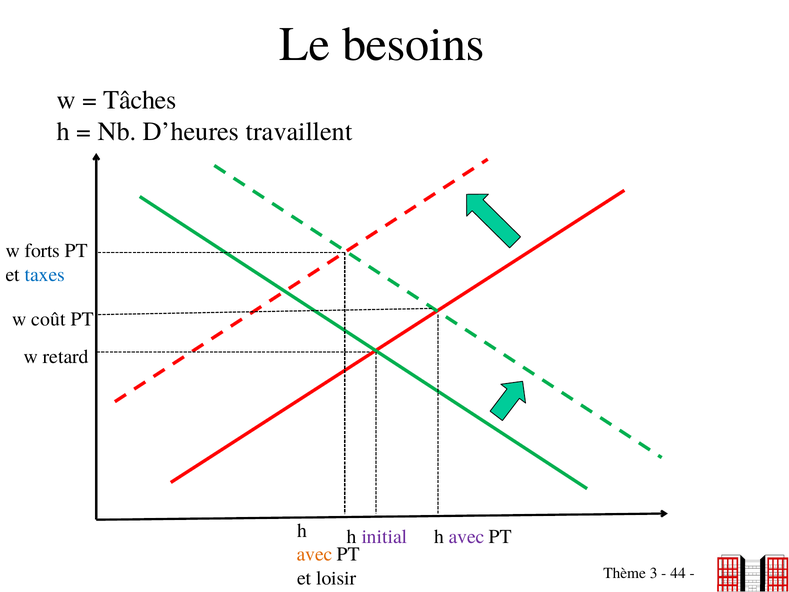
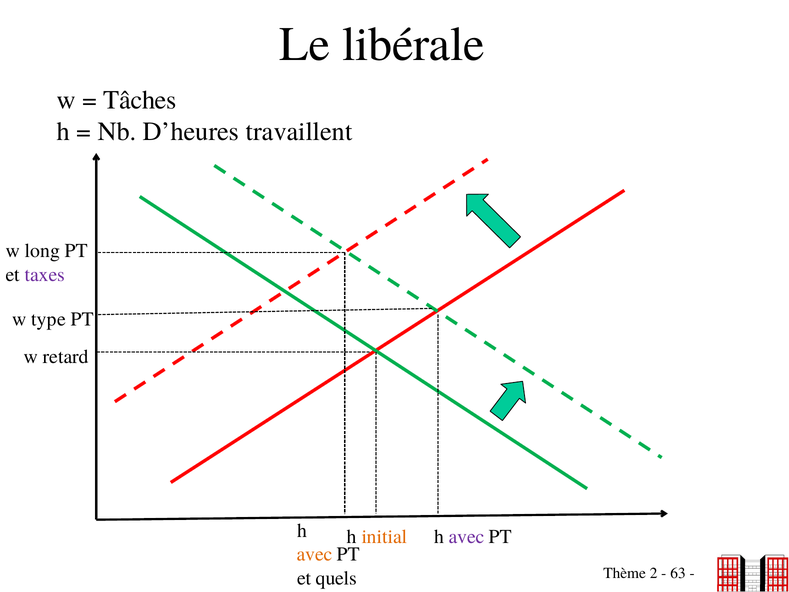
besoins: besoins -> libérale (413, 44)
forts: forts -> long (42, 251)
taxes colour: blue -> purple (45, 274)
coût: coût -> type (48, 319)
initial colour: purple -> orange (384, 537)
3: 3 -> 2 (654, 573)
44: 44 -> 63 (678, 573)
loisir: loisir -> quels (336, 578)
